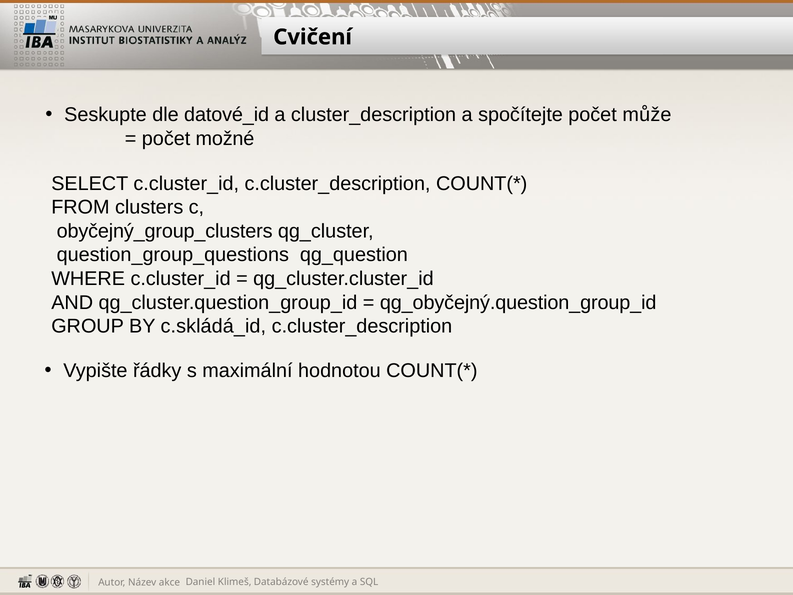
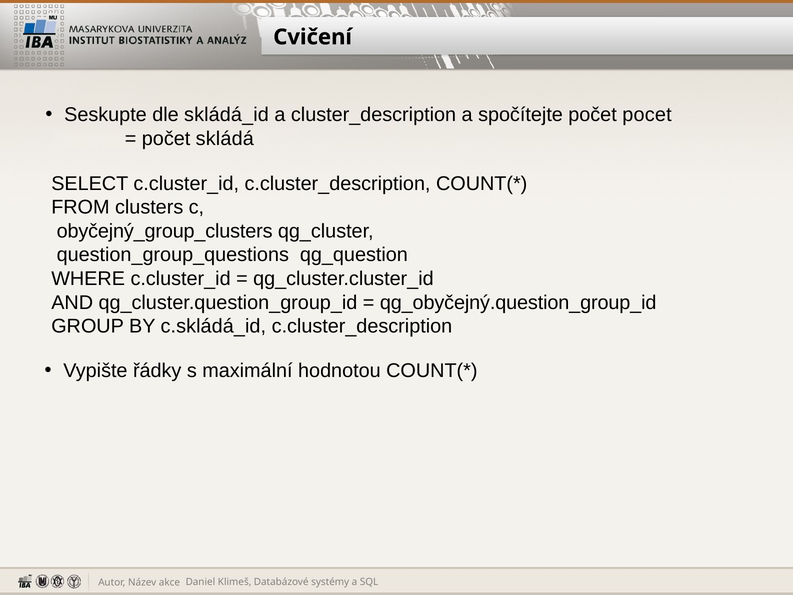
datové_id: datové_id -> skládá_id (226, 115)
může: může -> pocet (647, 115)
možné: možné -> skládá (225, 138)
